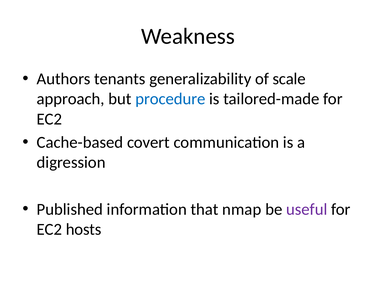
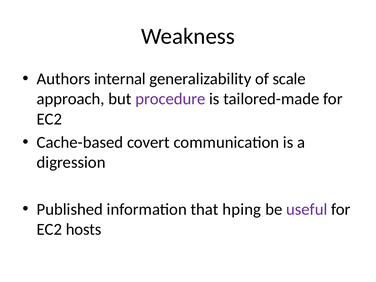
tenants: tenants -> internal (120, 79)
procedure colour: blue -> purple (170, 99)
nmap: nmap -> hping (242, 209)
